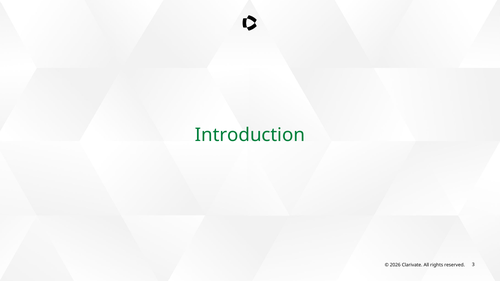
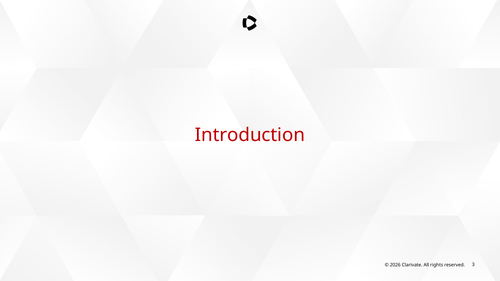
Introduction colour: green -> red (250, 135)
